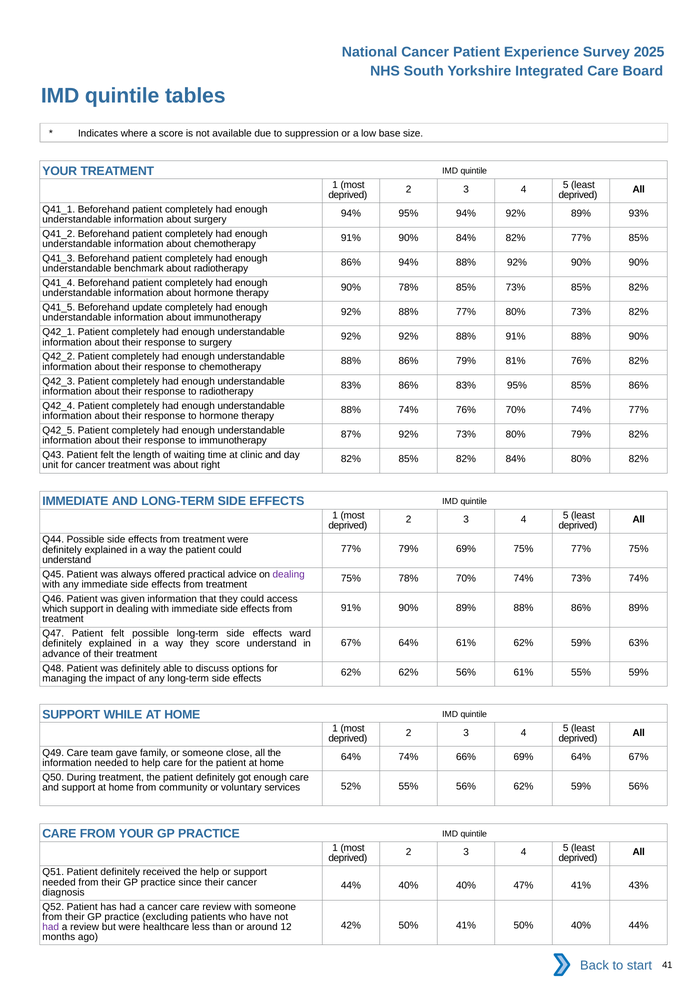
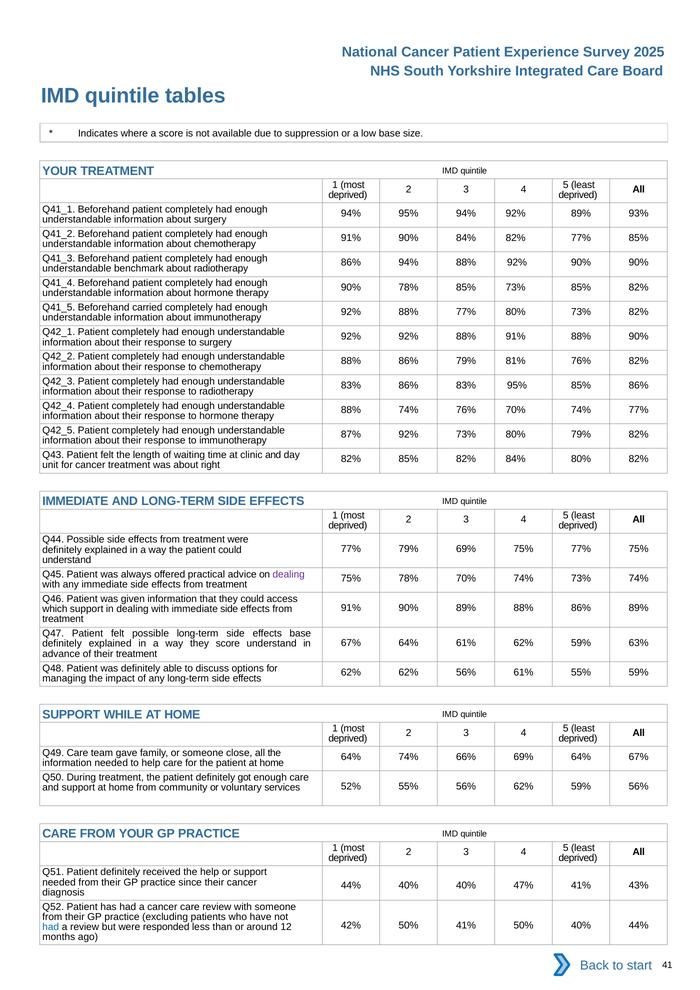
update: update -> carried (147, 308)
effects ward: ward -> base (300, 634)
had colour: purple -> blue (51, 928)
healthcare: healthcare -> responded (166, 928)
